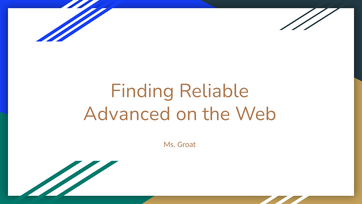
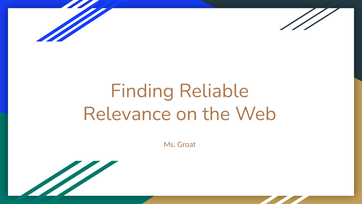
Advanced: Advanced -> Relevance (127, 114)
